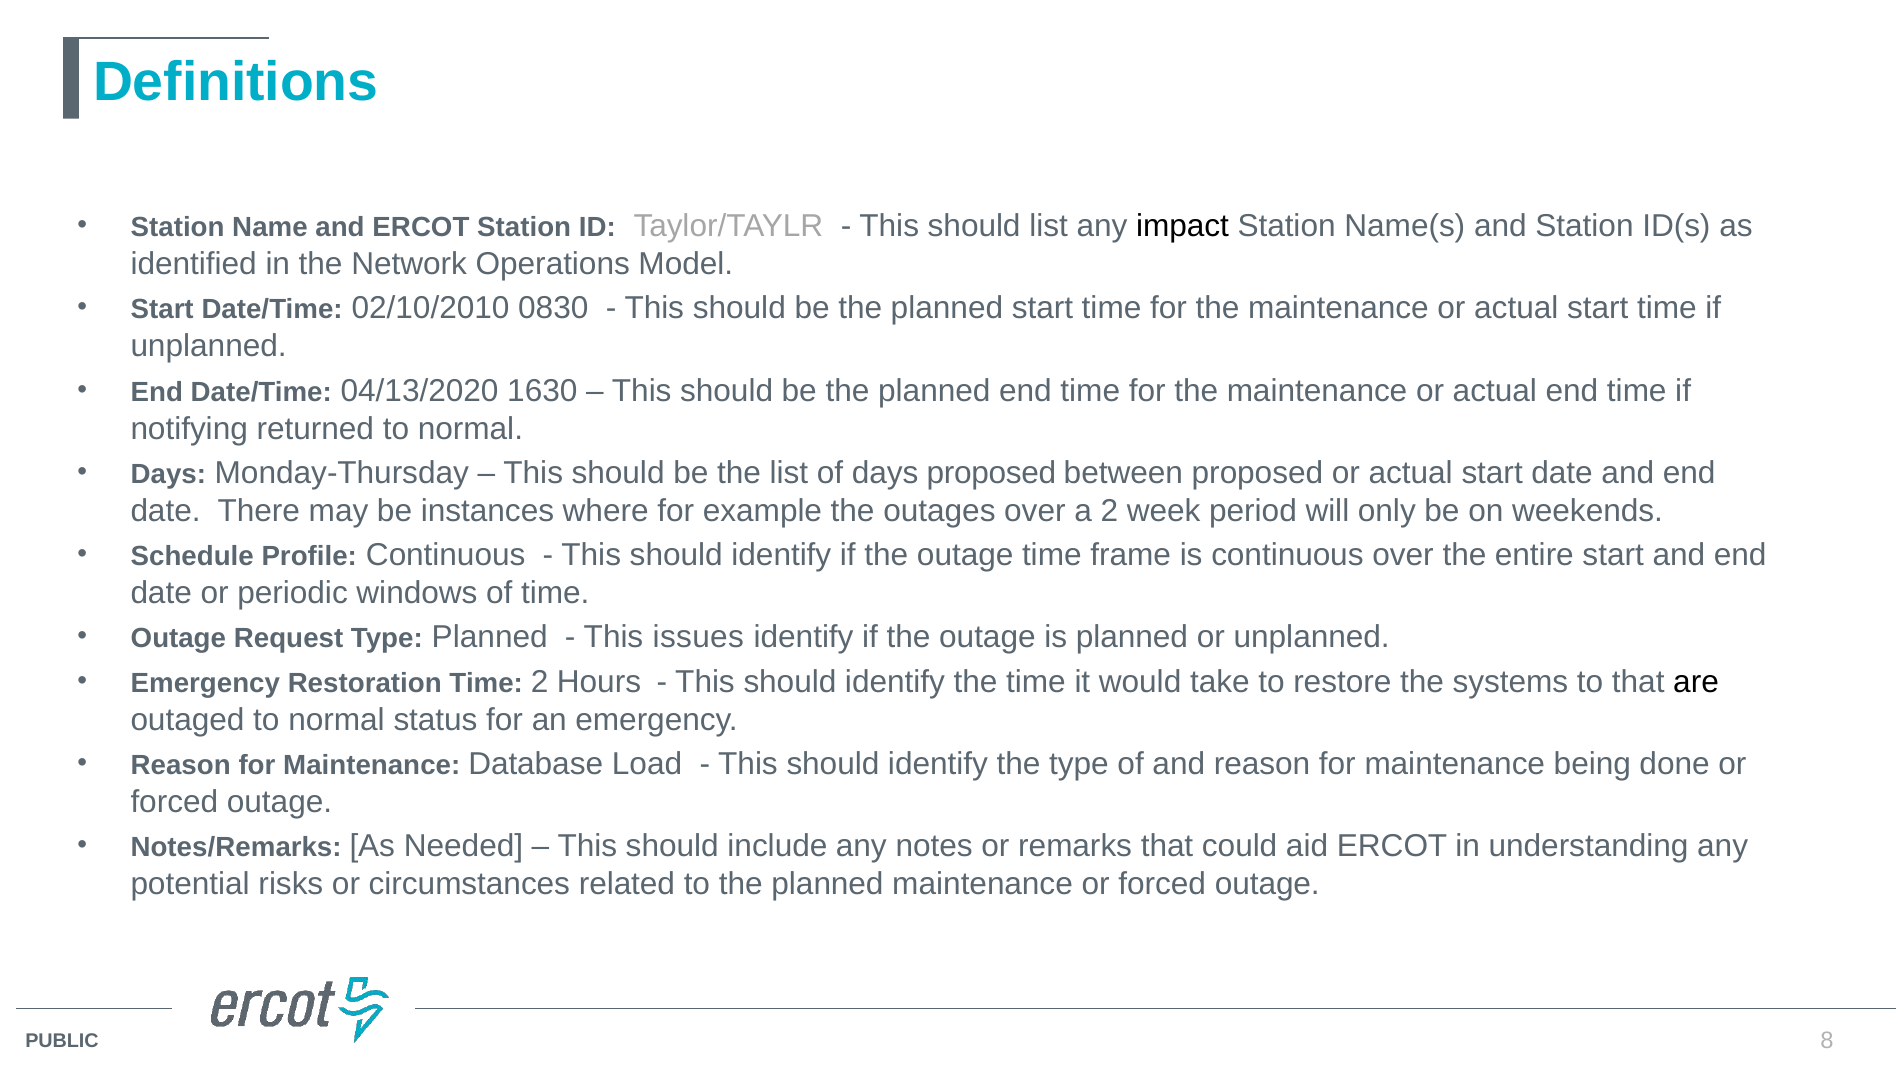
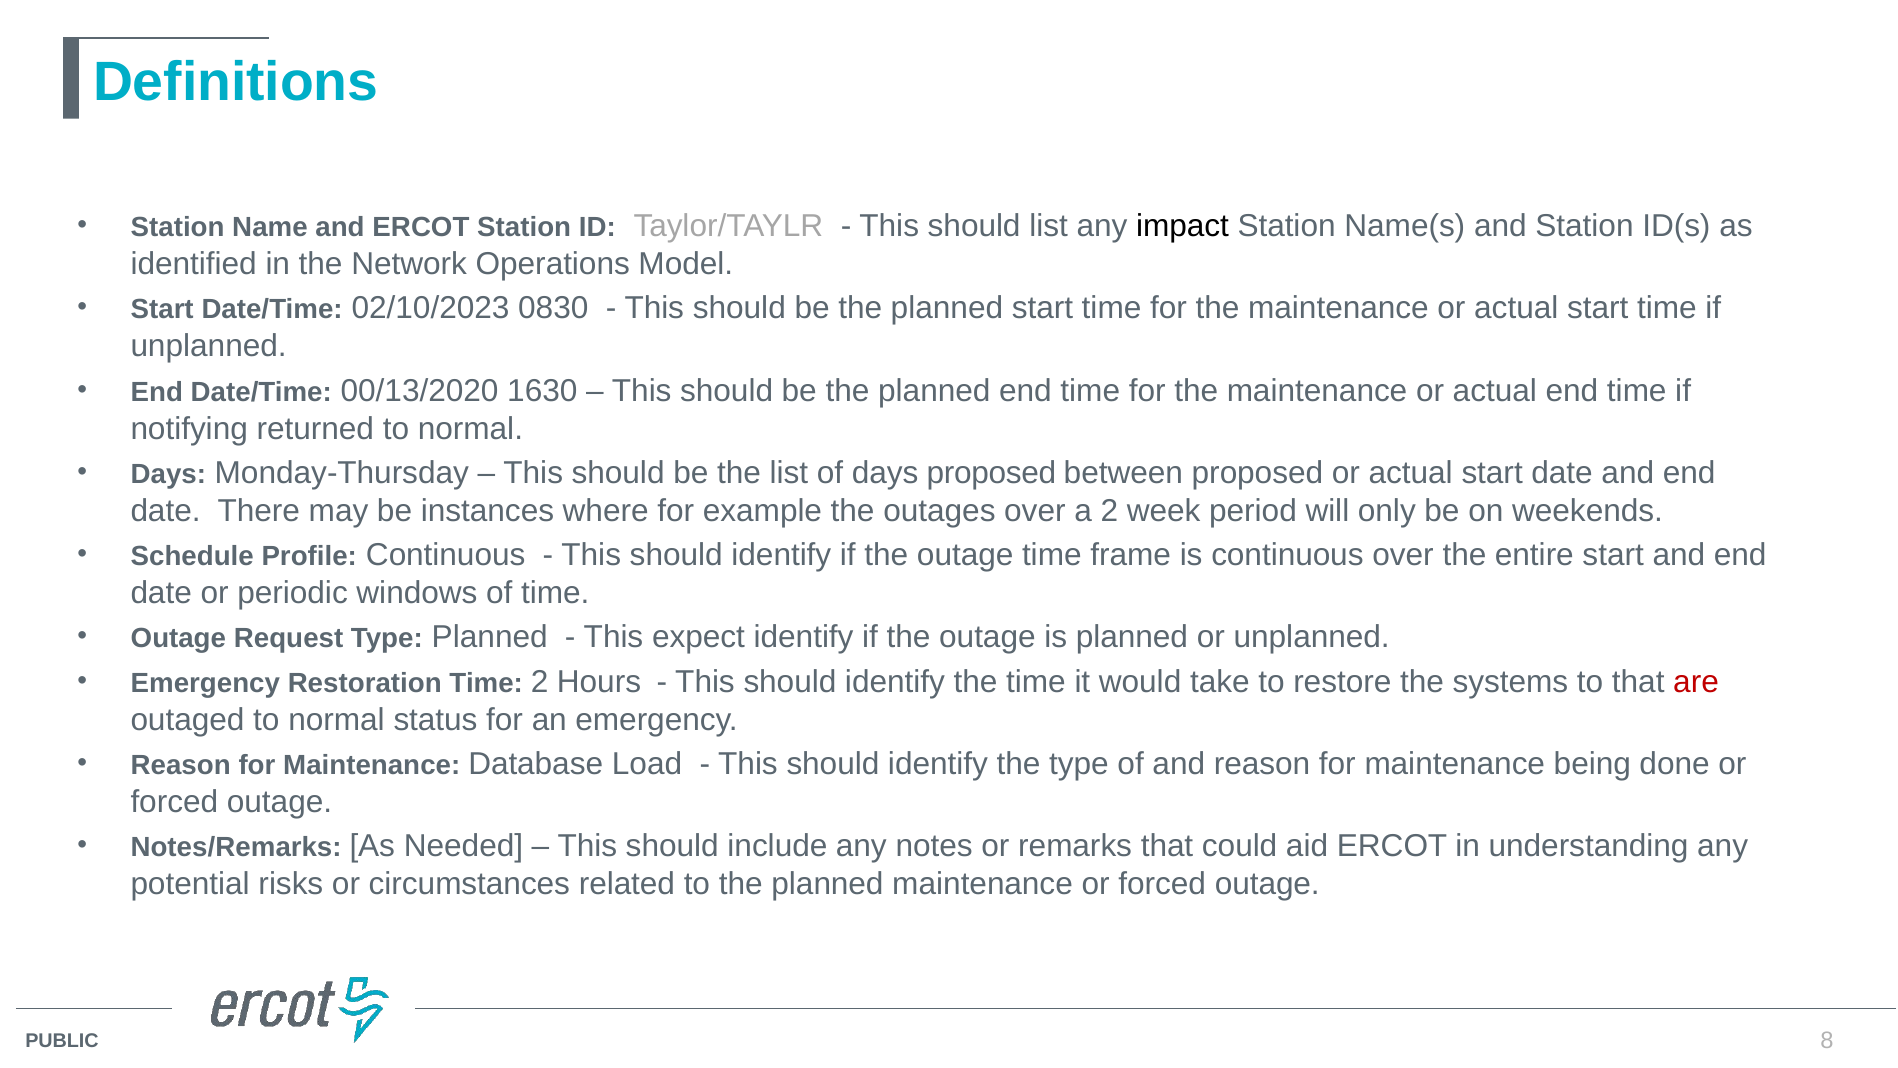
02/10/2010: 02/10/2010 -> 02/10/2023 (431, 308)
04/13/2020: 04/13/2020 -> 00/13/2020 (420, 391)
issues: issues -> expect (698, 637)
are colour: black -> red (1696, 681)
